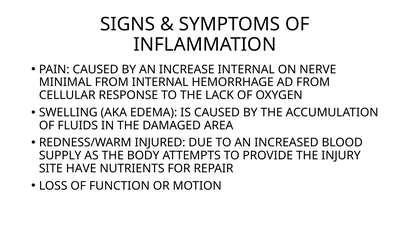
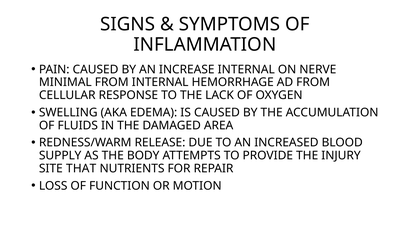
INJURED: INJURED -> RELEASE (160, 142)
HAVE: HAVE -> THAT (81, 168)
